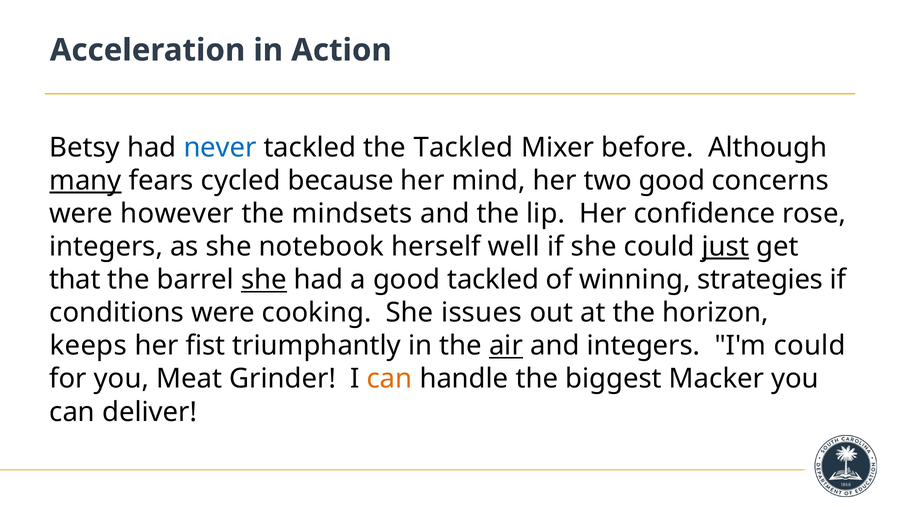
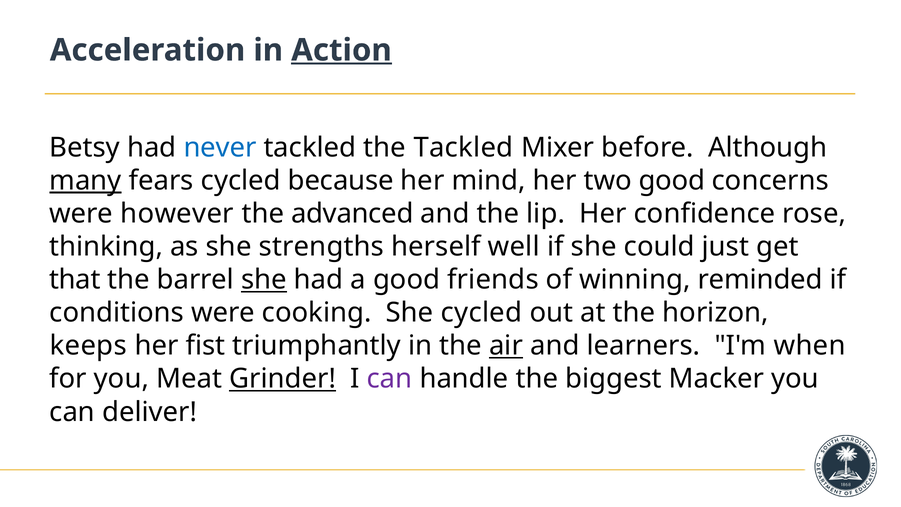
Action underline: none -> present (341, 50)
mindsets: mindsets -> advanced (352, 214)
integers: integers -> thinking (106, 247)
notebook: notebook -> strengths (321, 247)
just underline: present -> none (725, 247)
good tackled: tackled -> friends (493, 280)
strategies: strategies -> reminded (760, 280)
She issues: issues -> cycled (481, 313)
and integers: integers -> learners (643, 346)
I'm could: could -> when (810, 346)
Grinder underline: none -> present (283, 379)
can colour: orange -> purple (390, 379)
